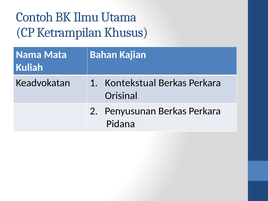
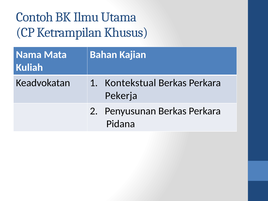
Orisinal: Orisinal -> Pekerja (121, 96)
